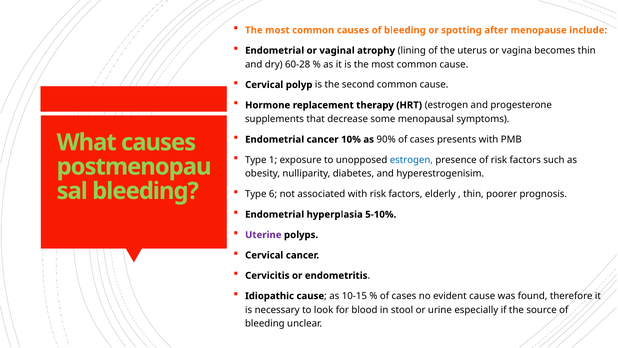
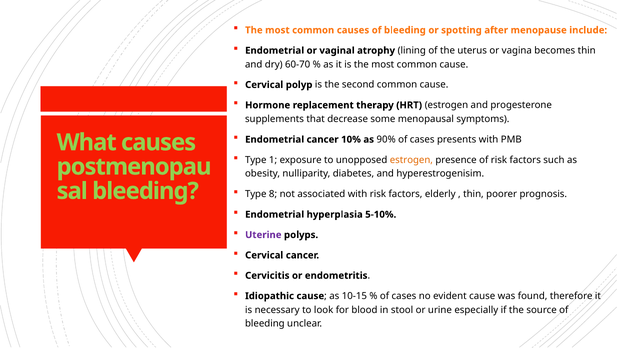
60-28: 60-28 -> 60-70 (298, 64)
estrogen colour: blue -> orange (411, 160)
6: 6 -> 8 (273, 194)
